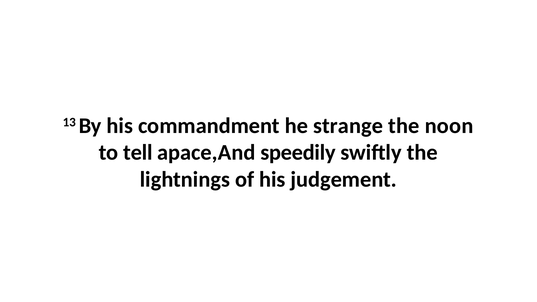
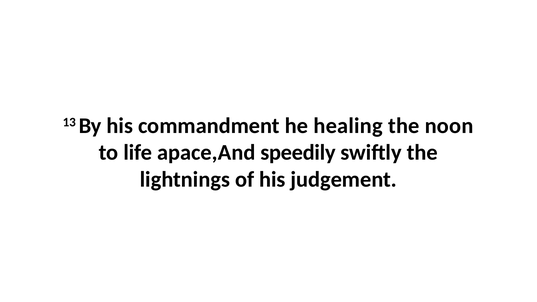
strange: strange -> healing (348, 126)
tell: tell -> life (138, 153)
